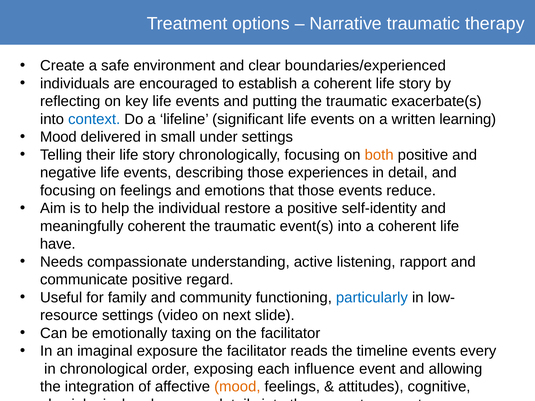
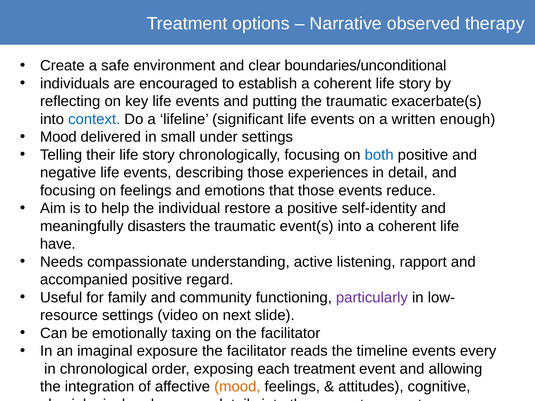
Narrative traumatic: traumatic -> observed (424, 24)
boundaries/experienced: boundaries/experienced -> boundaries/unconditional (365, 66)
learning: learning -> enough (468, 119)
both colour: orange -> blue (379, 155)
meaningfully coherent: coherent -> disasters (157, 226)
communicate: communicate -> accompanied (84, 280)
particularly colour: blue -> purple (372, 298)
each influence: influence -> treatment (325, 369)
